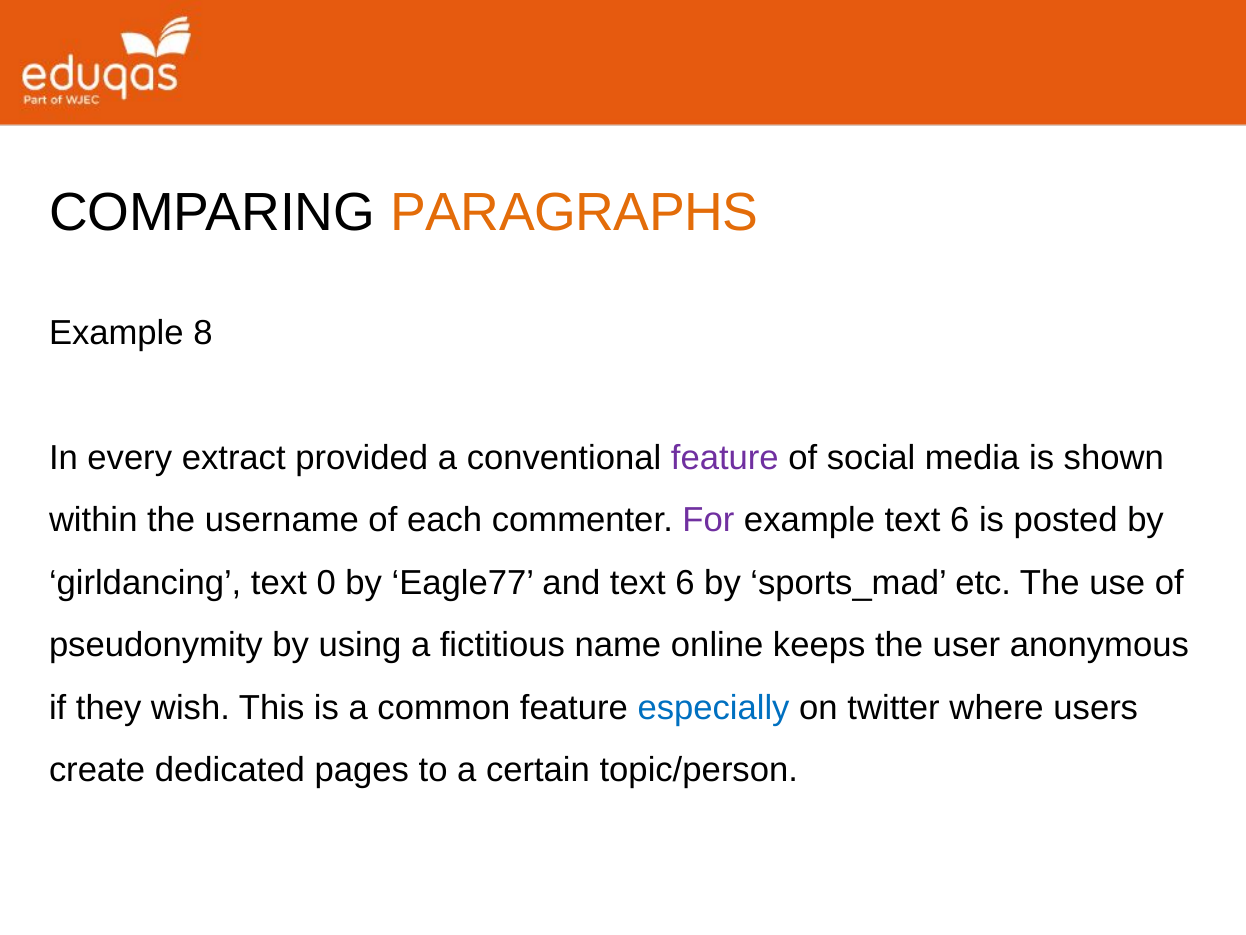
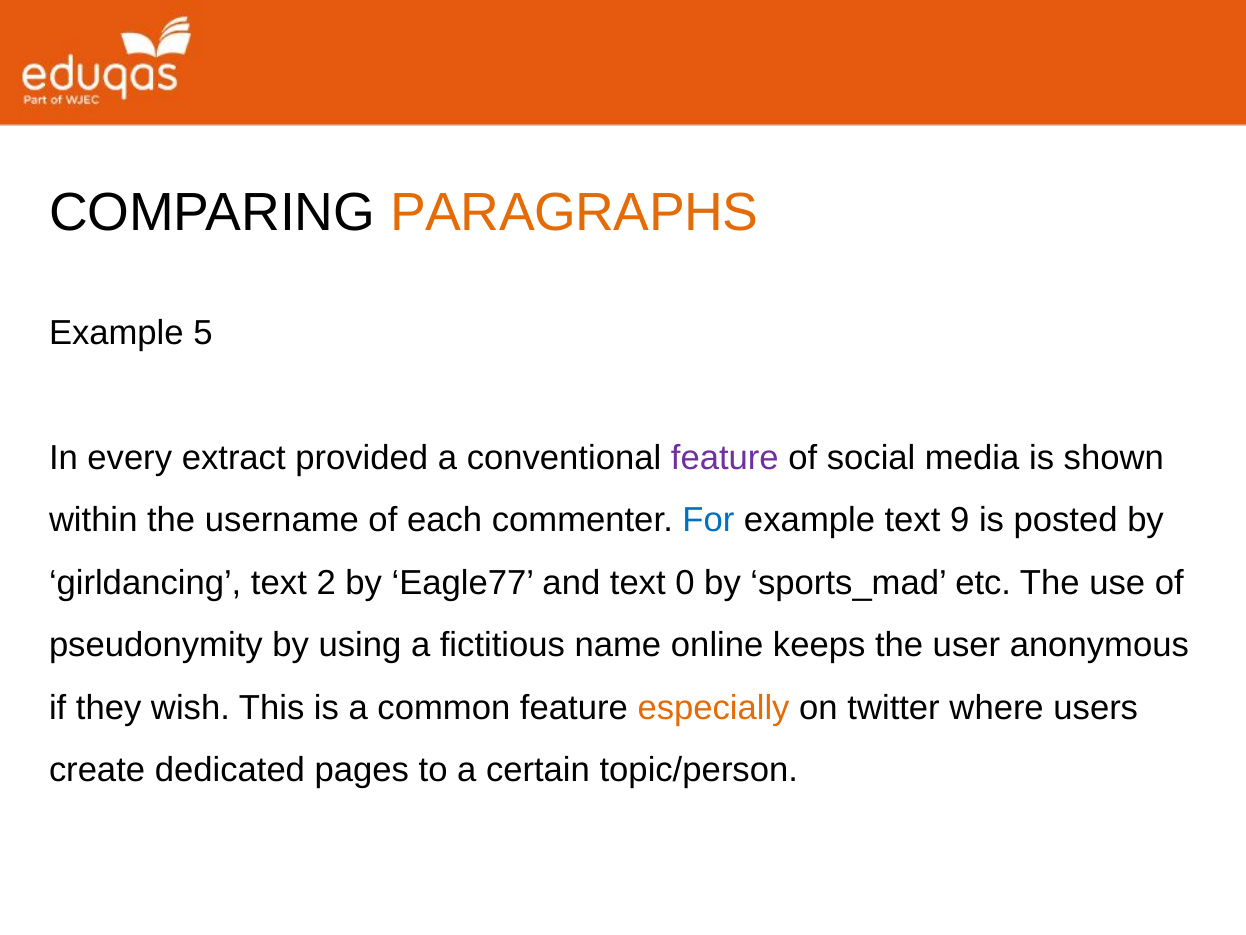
8: 8 -> 5 (203, 333)
For colour: purple -> blue (708, 520)
example text 6: 6 -> 9 (960, 520)
0: 0 -> 2 (326, 583)
and text 6: 6 -> 0 (685, 583)
especially colour: blue -> orange (714, 707)
